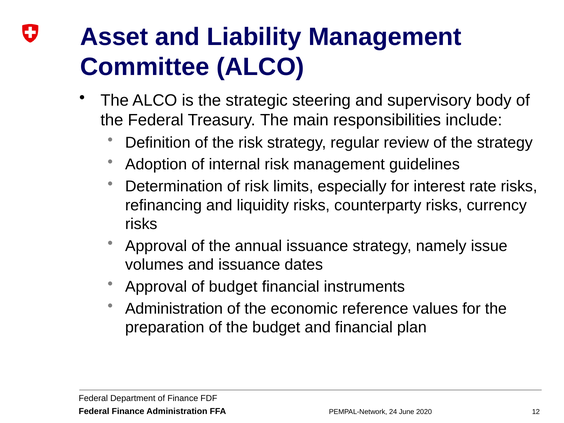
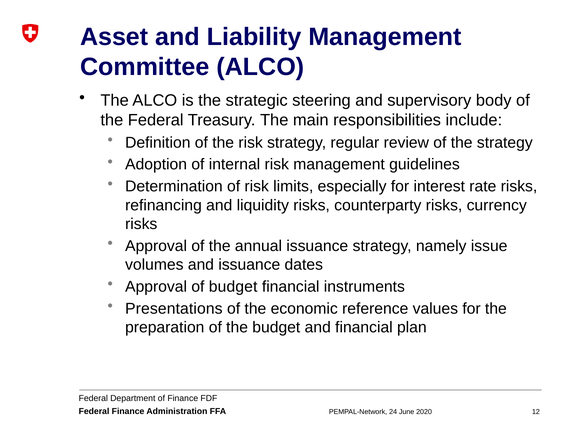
Administration: Administration -> Presentations (174, 309)
